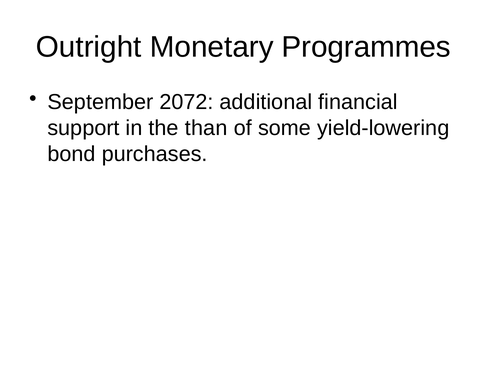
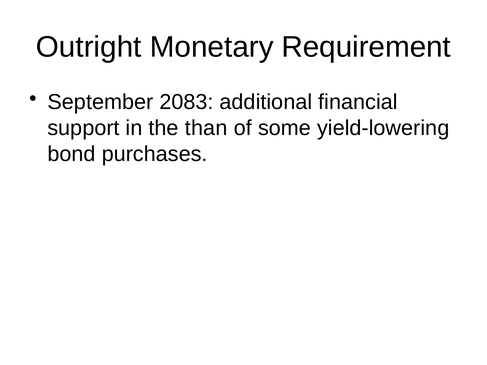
Programmes: Programmes -> Requirement (366, 47)
2072: 2072 -> 2083 (186, 102)
